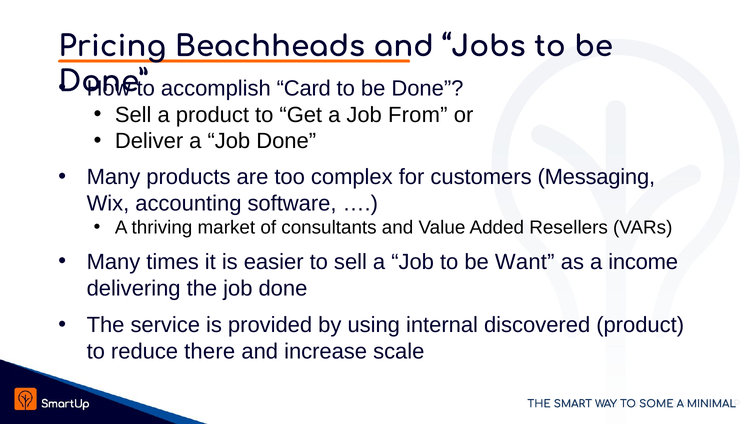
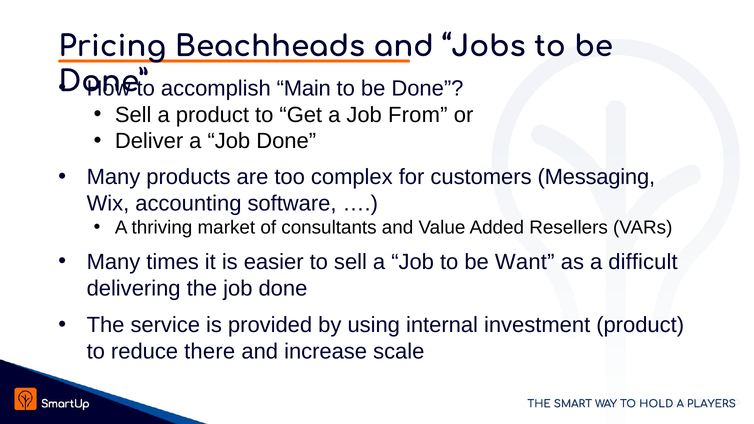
Card: Card -> Main (304, 88)
income: income -> difficult (643, 262)
discovered: discovered -> investment (537, 325)
SOME: SOME -> HOLD (656, 404)
MINIMAL: MINIMAL -> PLAYERS (711, 404)
